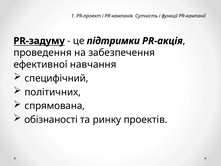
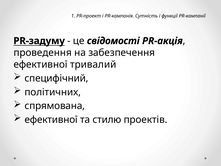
підтримки: підтримки -> свідомості (113, 41)
навчання: навчання -> тривалий (93, 64)
обізнаності: обізнаності -> ефективної (51, 119)
ринку: ринку -> стилю (107, 119)
